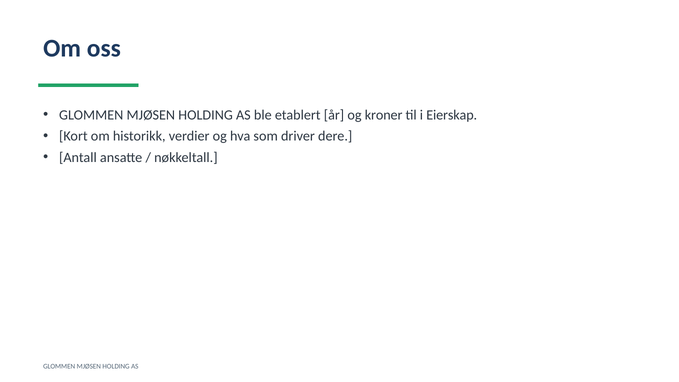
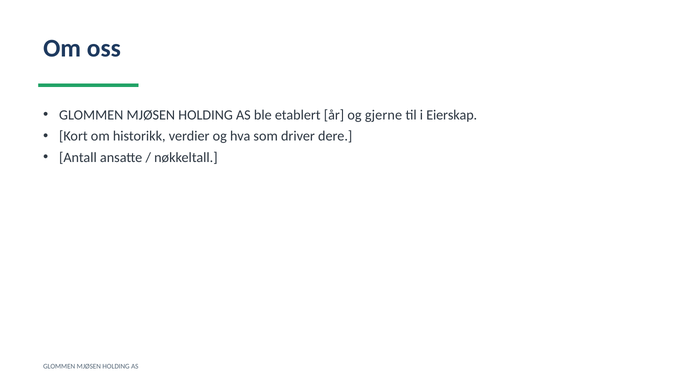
kroner: kroner -> gjerne (383, 115)
